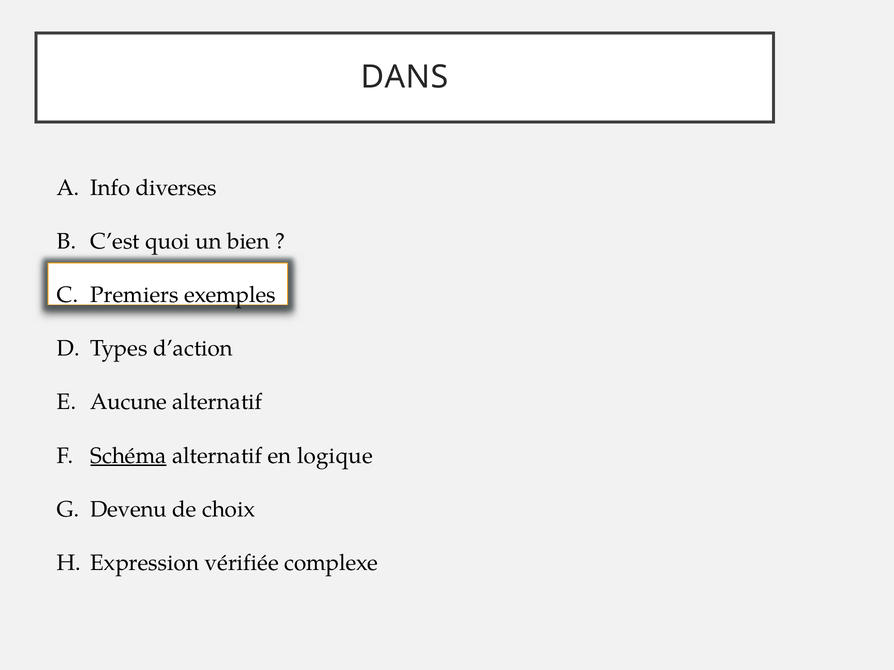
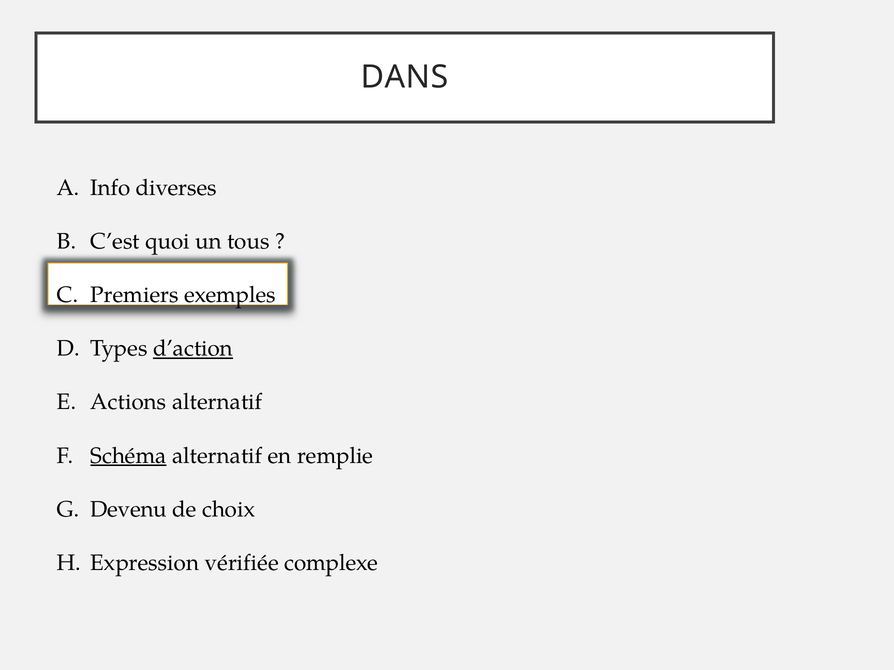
bien: bien -> tous (248, 242)
d’action underline: none -> present (193, 349)
Aucune: Aucune -> Actions (128, 402)
logique: logique -> remplie (335, 456)
